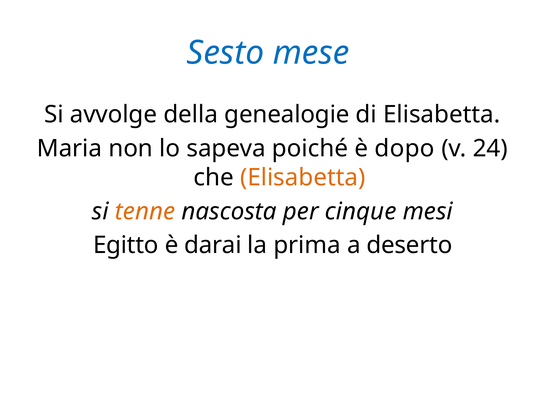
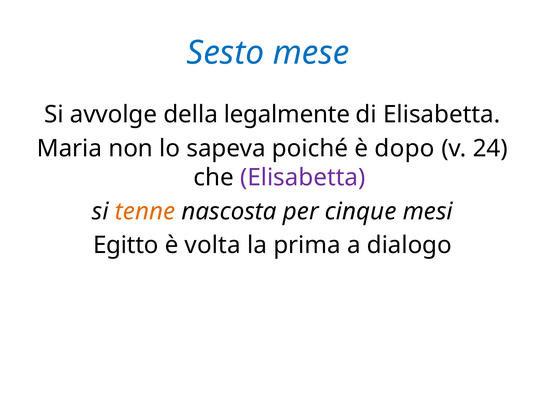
genealogie: genealogie -> legalmente (287, 114)
Elisabetta colour: orange -> purple (303, 177)
darai: darai -> volta (213, 245)
deserto: deserto -> dialogo (409, 245)
